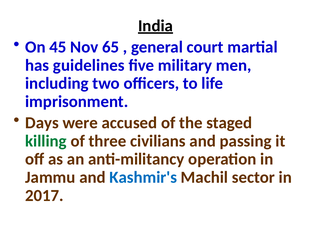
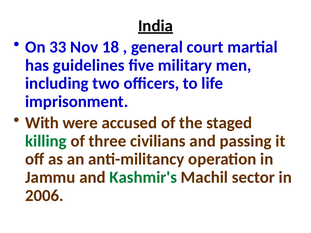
45: 45 -> 33 (58, 47)
65: 65 -> 18 (111, 47)
Days: Days -> With (42, 123)
Kashmir's colour: blue -> green (143, 178)
2017: 2017 -> 2006 (44, 196)
